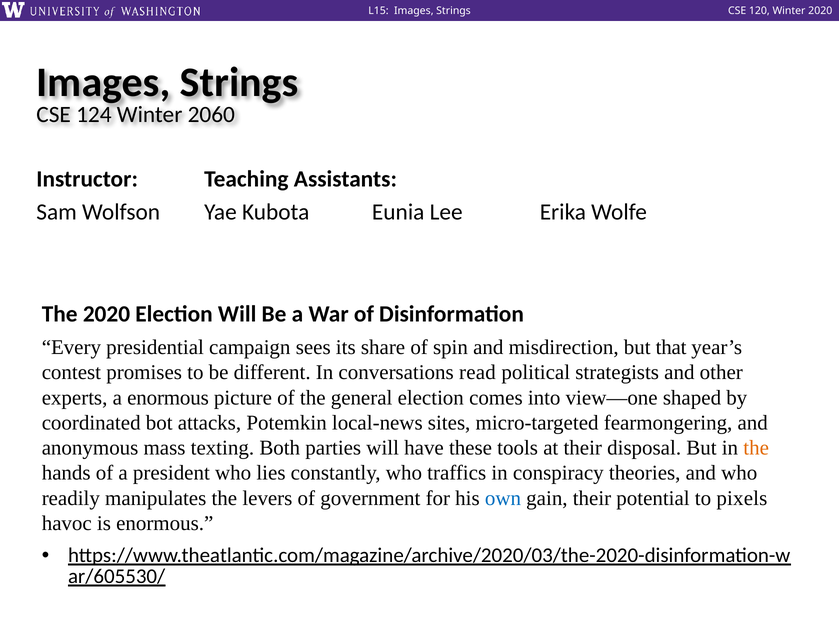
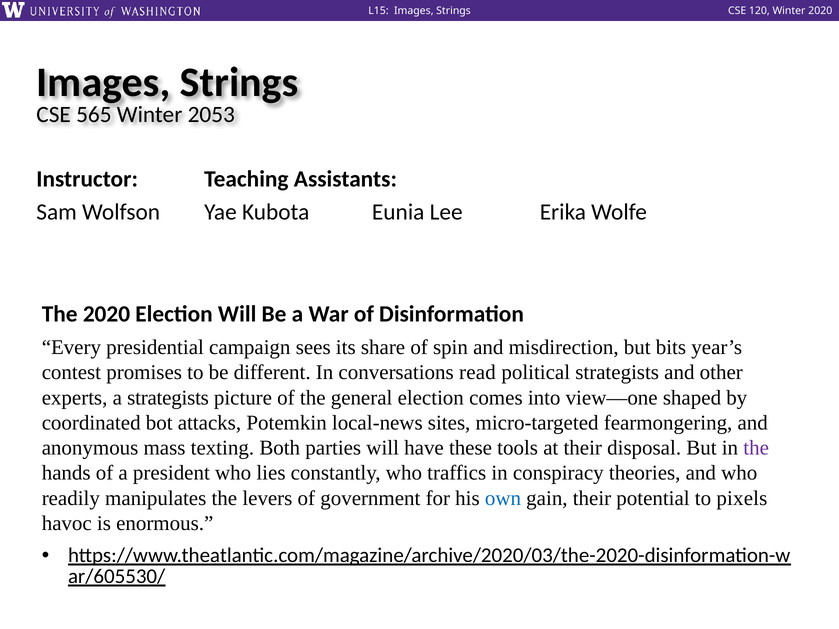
124: 124 -> 565 (94, 115)
2060: 2060 -> 2053 (211, 115)
that: that -> bits (671, 347)
a enormous: enormous -> strategists (168, 398)
the colour: orange -> purple (756, 448)
